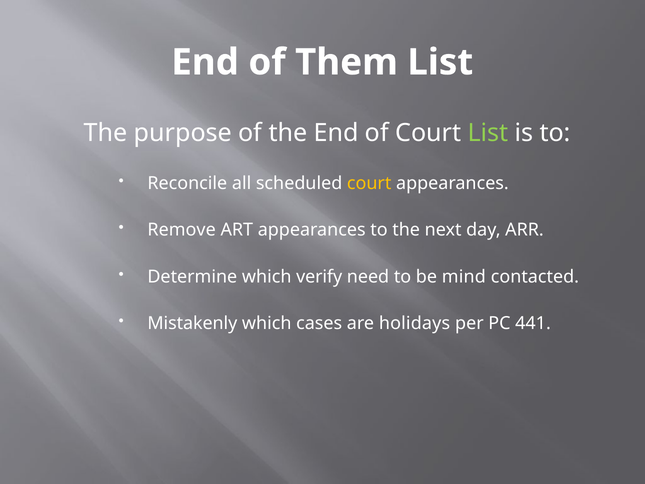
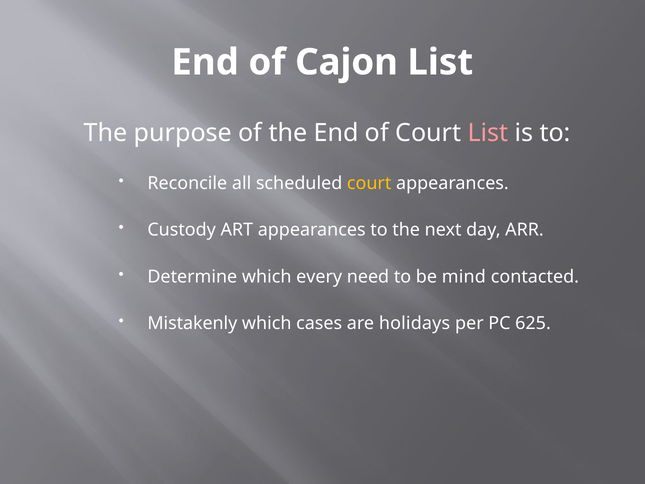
Them: Them -> Cajon (347, 62)
List colour: light green -> pink (488, 133)
Remove: Remove -> Custody (182, 230)
verify: verify -> every (319, 276)
441: 441 -> 625 (533, 323)
